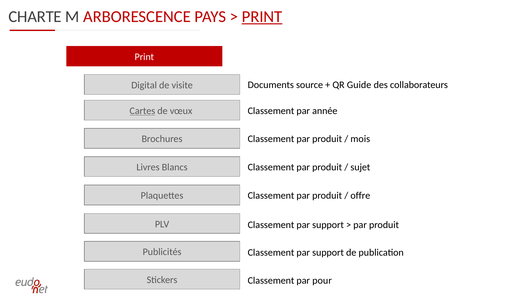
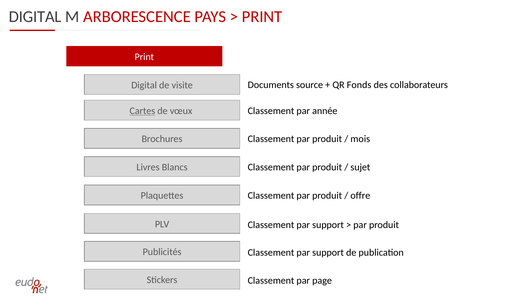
CHARTE: CHARTE -> DIGITAL (35, 17)
PRINT underline: present -> none (262, 17)
Guide: Guide -> Fonds (359, 85)
pour: pour -> page (322, 281)
